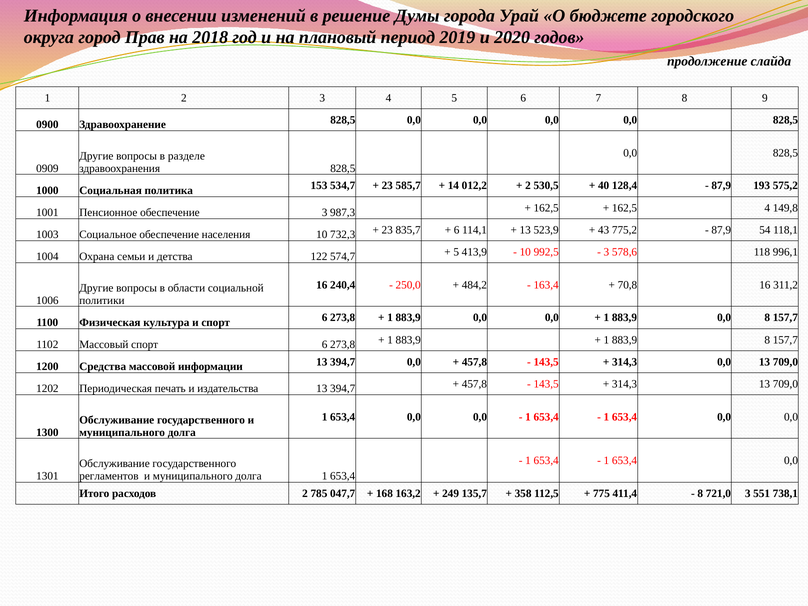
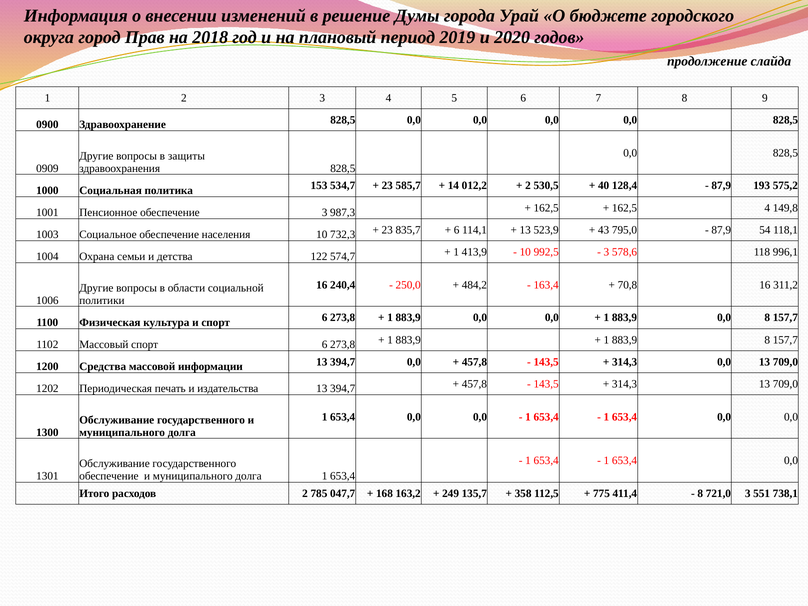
разделе: разделе -> защиты (186, 156)
775,2: 775,2 -> 795,0 (625, 230)
5: 5 -> 1 (456, 252)
регламентов: регламентов -> обеспечение (109, 476)
